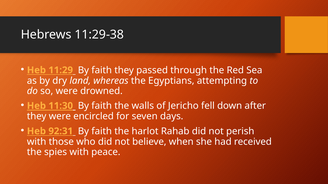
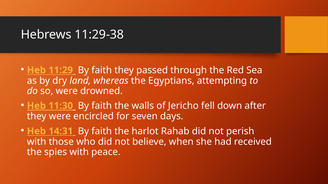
92:31: 92:31 -> 14:31 (61, 131)
